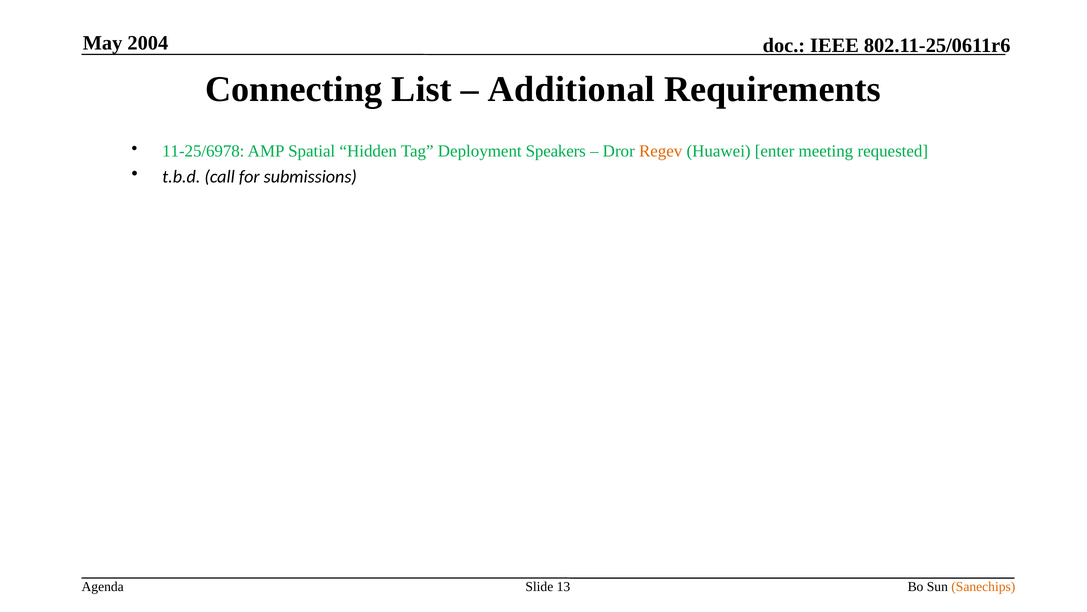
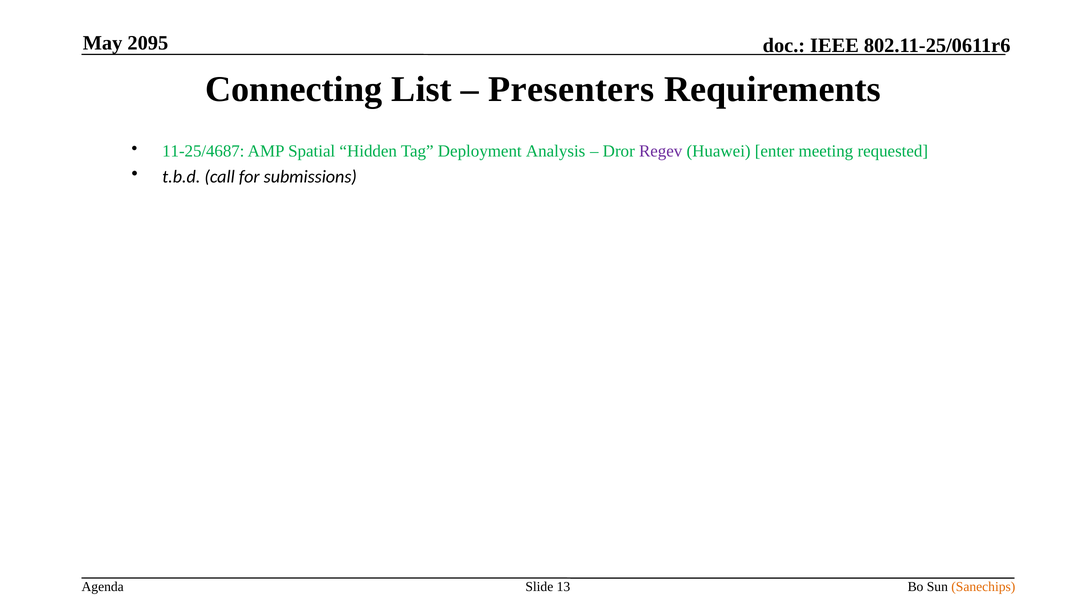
2004: 2004 -> 2095 (148, 43)
Additional: Additional -> Presenters (571, 89)
11-25/6978: 11-25/6978 -> 11-25/4687 (203, 151)
Speakers: Speakers -> Analysis (556, 151)
Regev colour: orange -> purple (661, 151)
